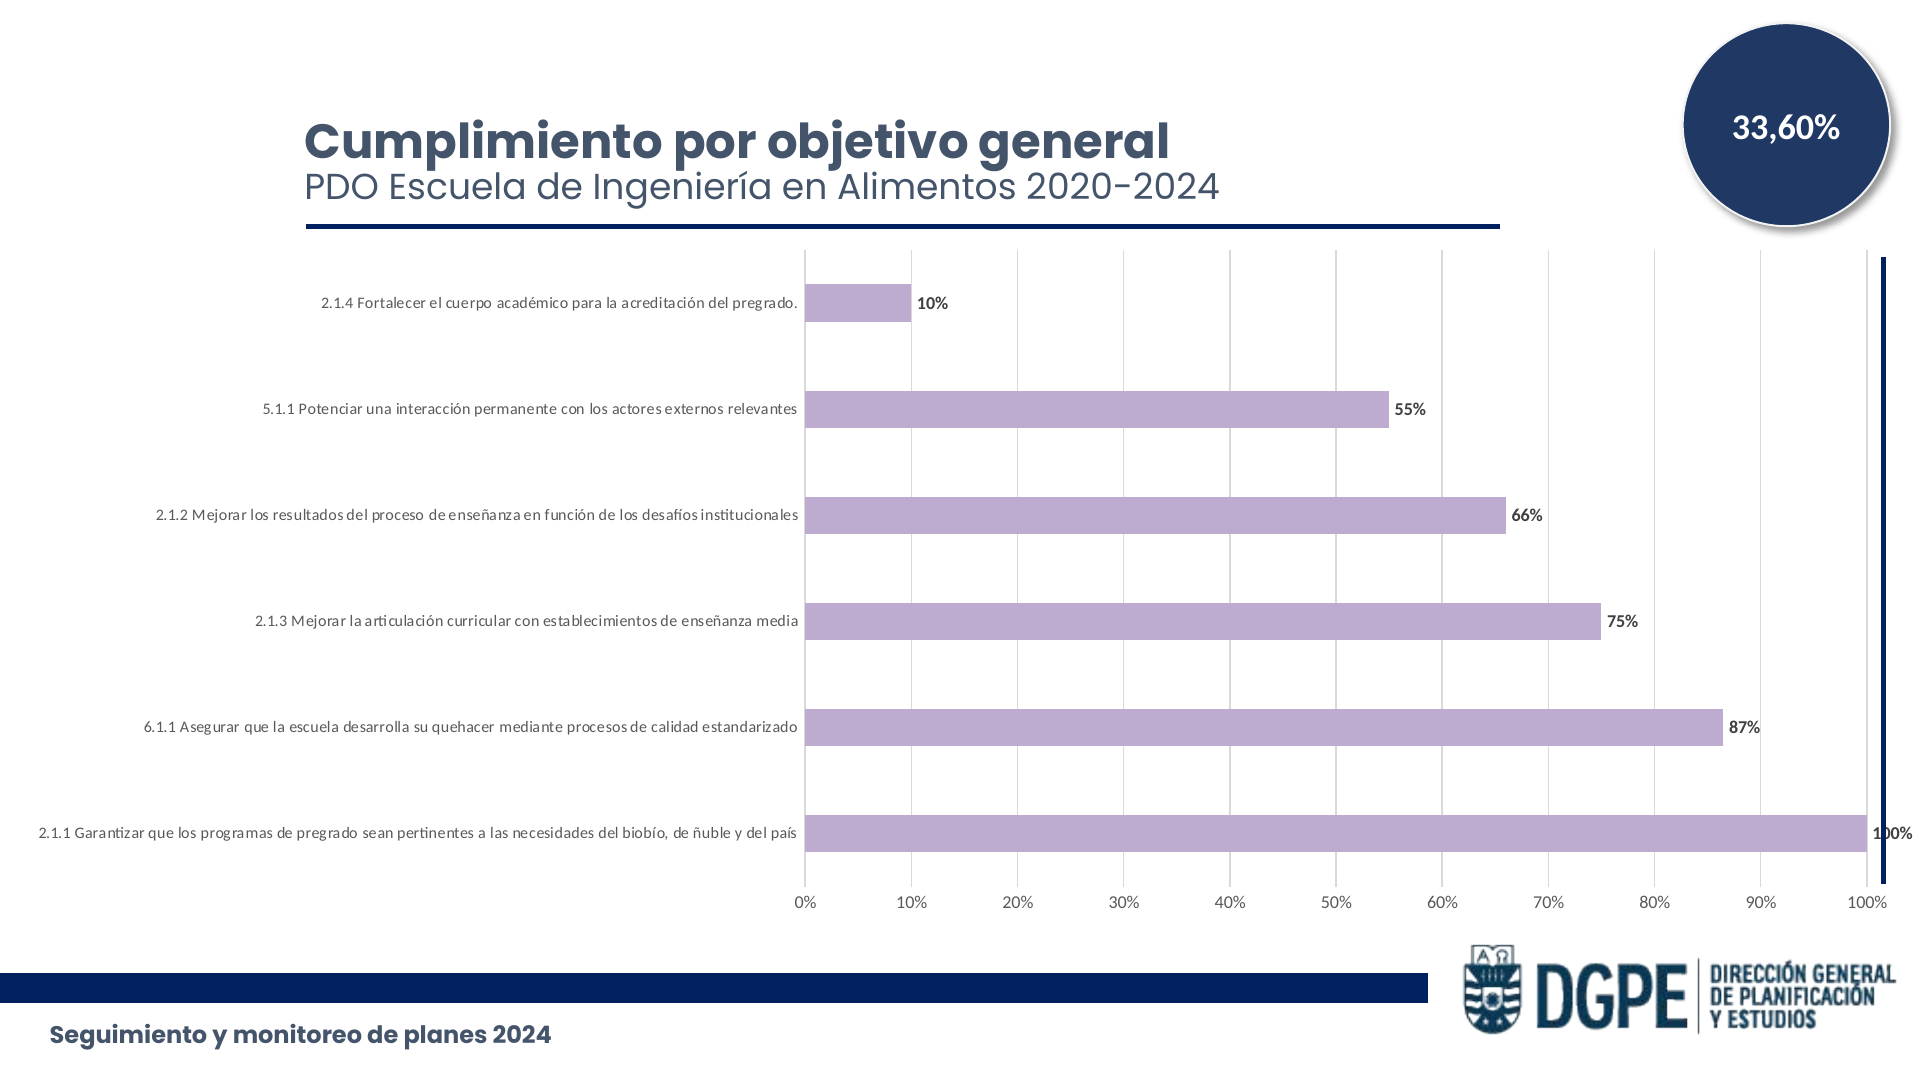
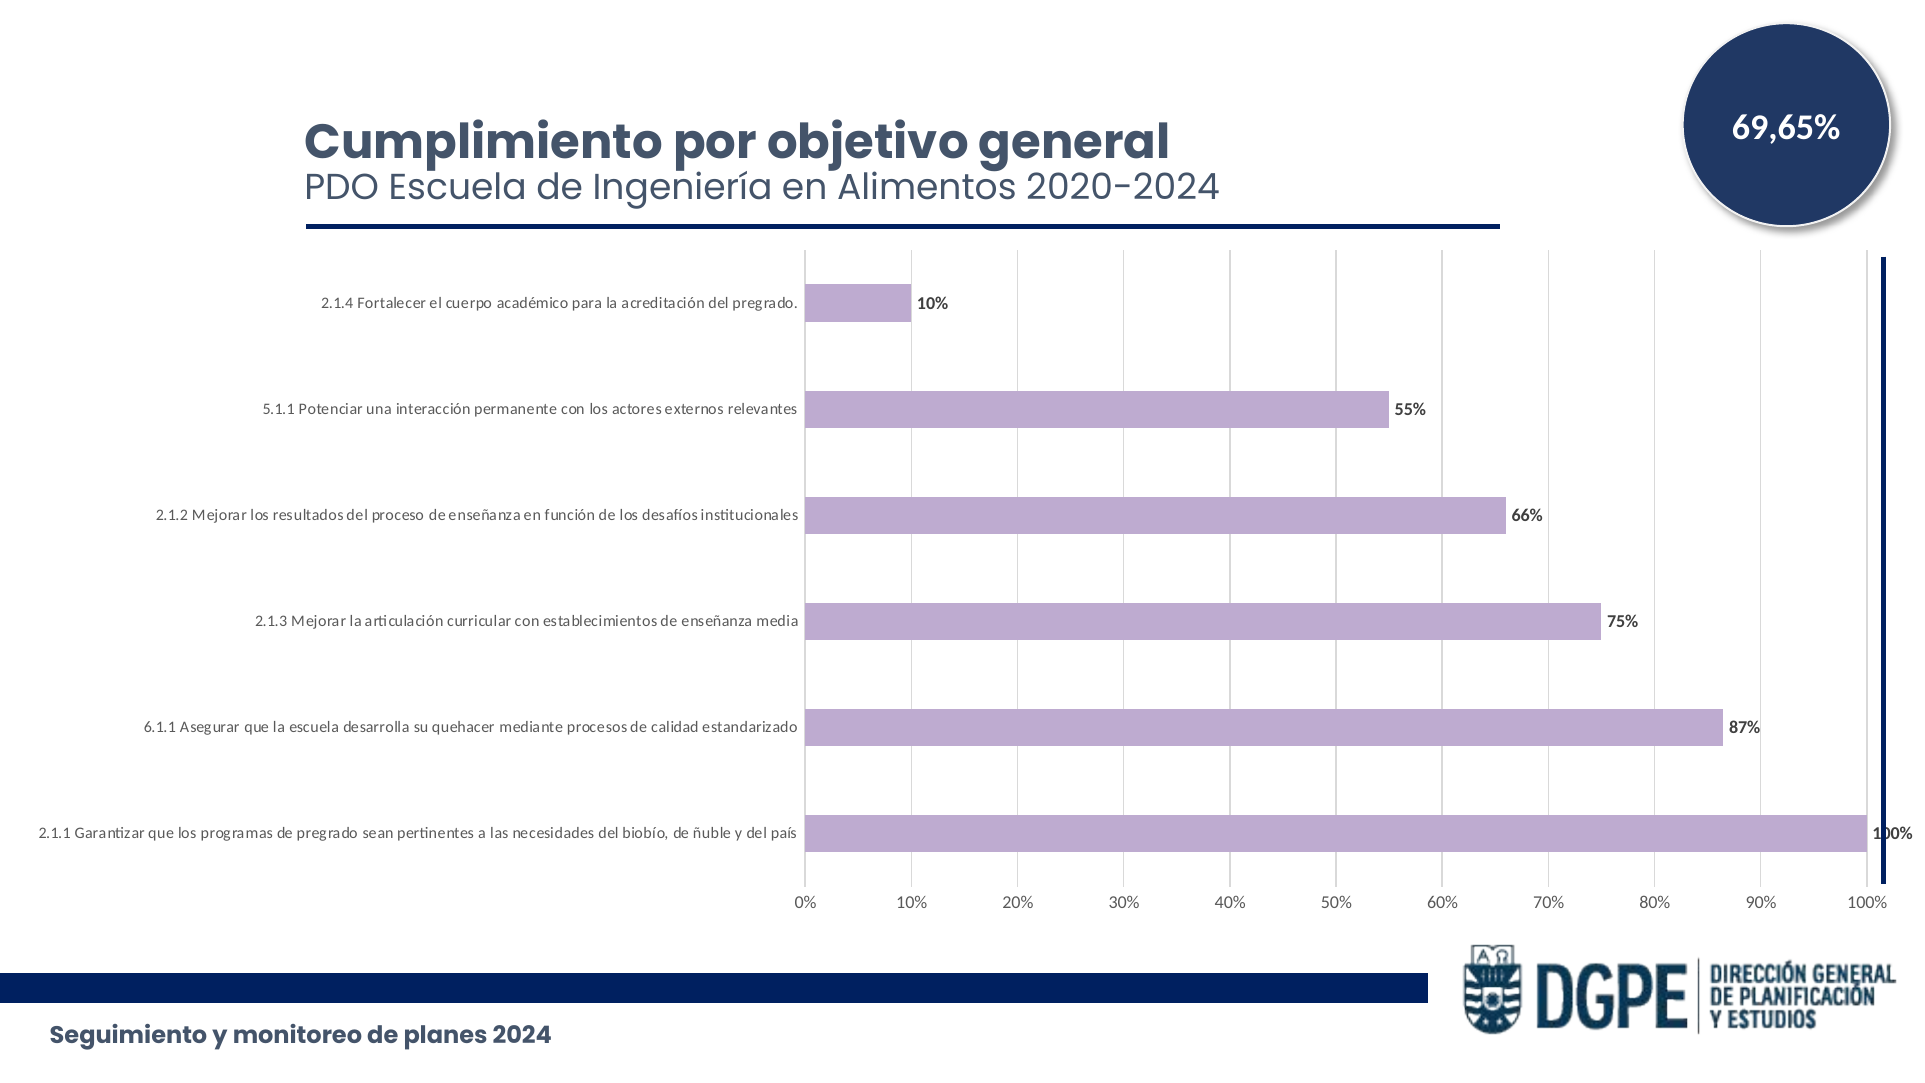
33,60%: 33,60% -> 69,65% (1786, 127)
